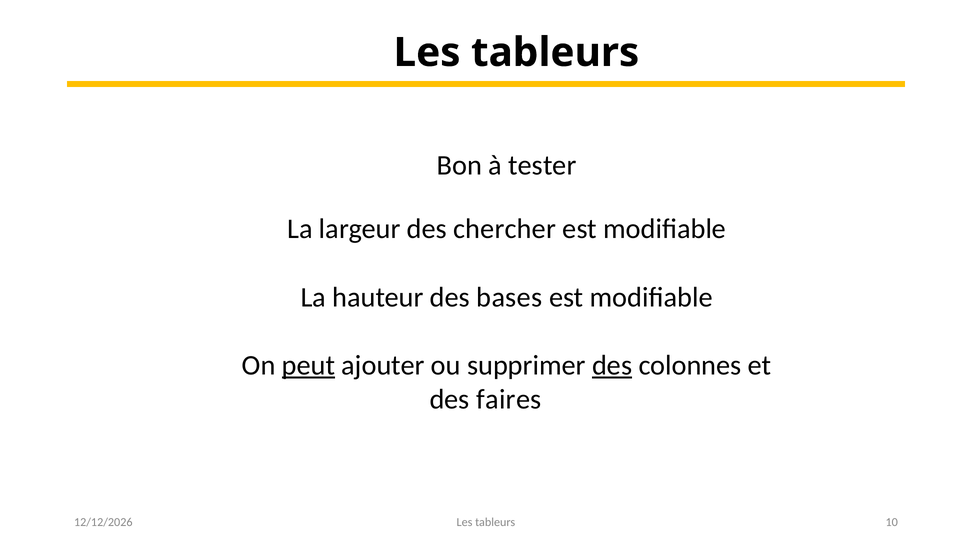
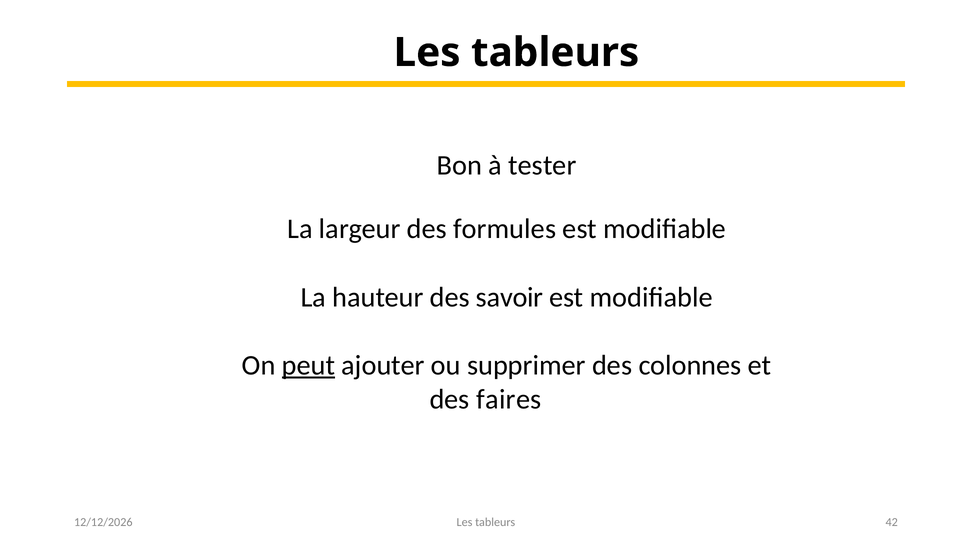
chercher: chercher -> formules (505, 229)
bases: bases -> savoir (510, 297)
des underline: present -> none (612, 365)
10: 10 -> 42 (892, 522)
